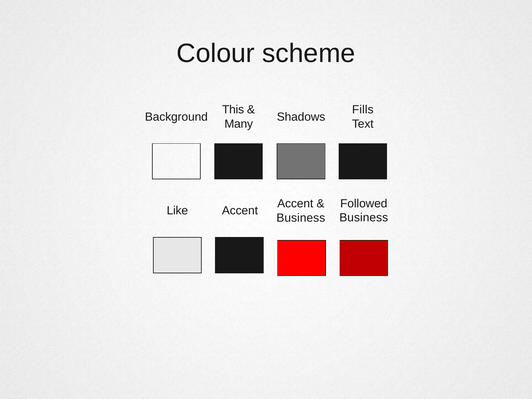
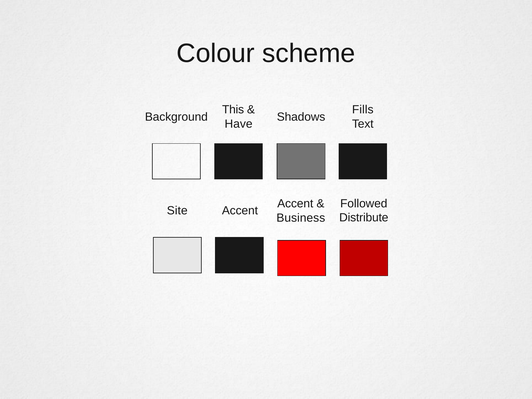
Many: Many -> Have (239, 124)
Like: Like -> Site (177, 211)
Business: Business -> Distribute (364, 218)
